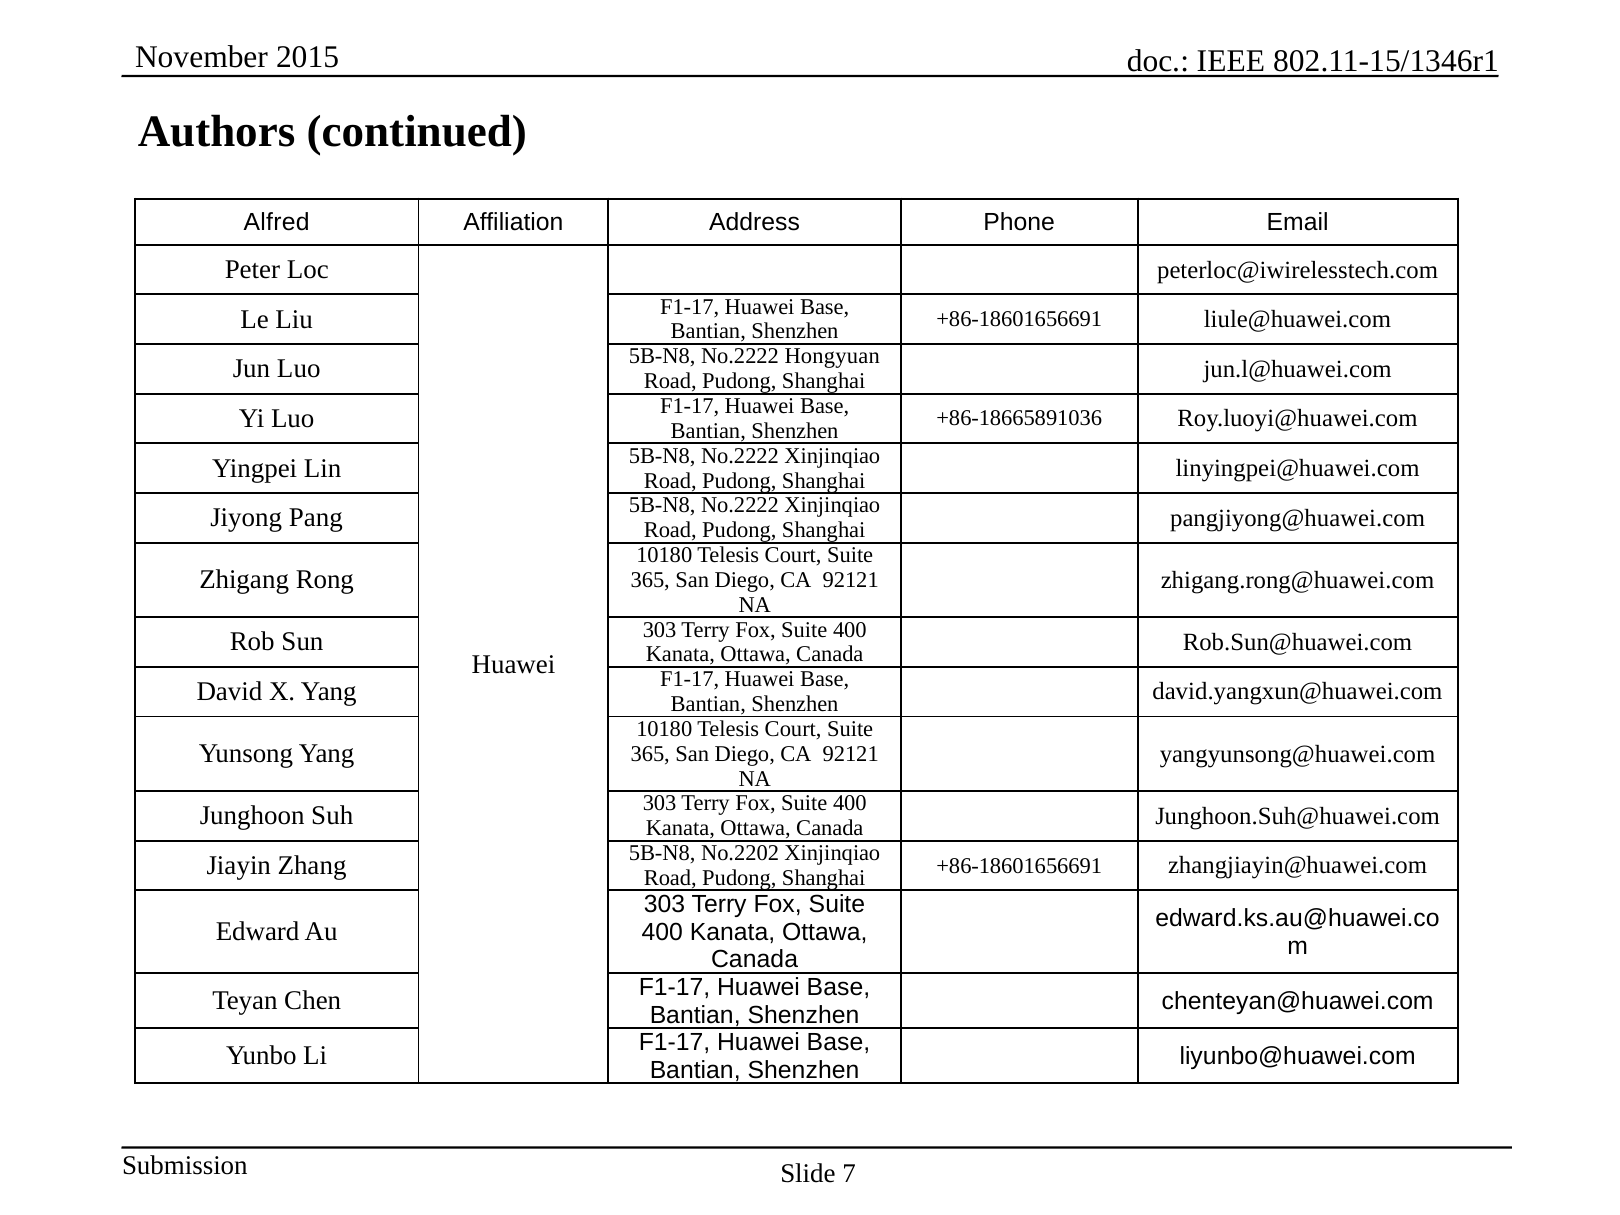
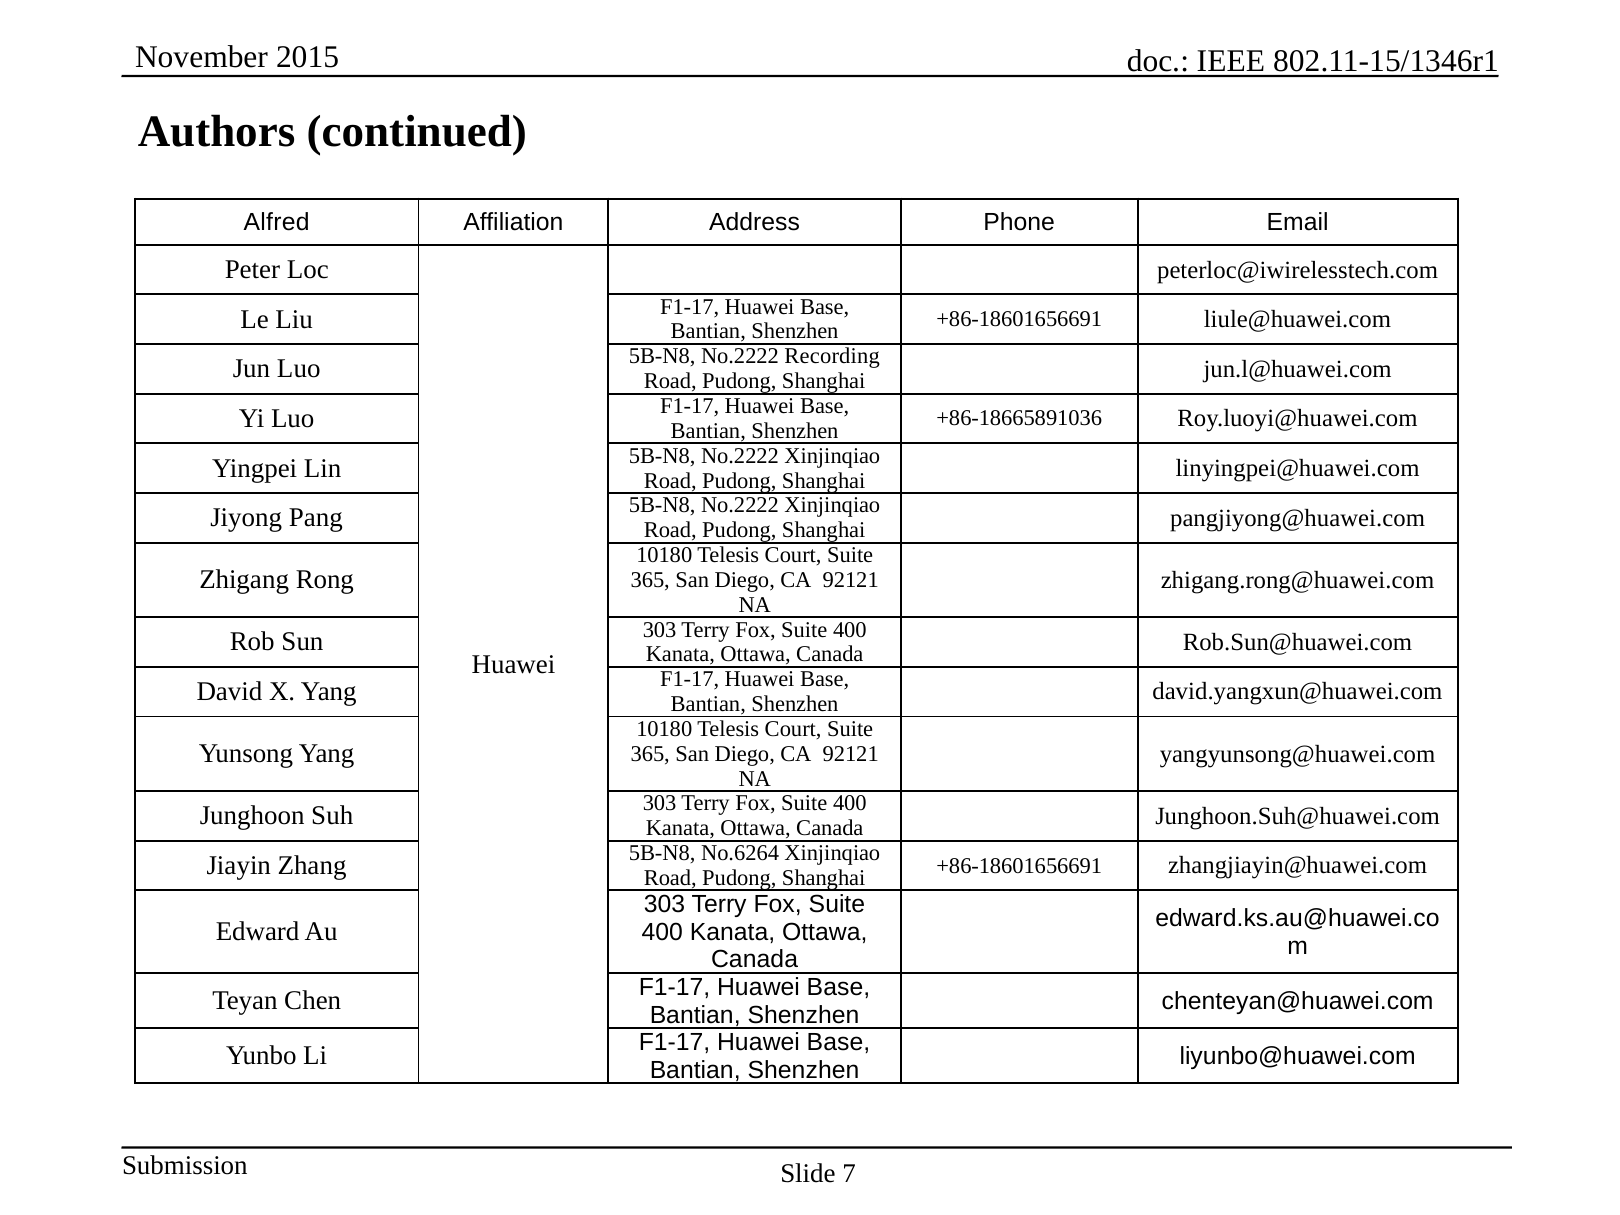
Hongyuan: Hongyuan -> Recording (832, 356)
No.2202: No.2202 -> No.6264 (740, 853)
